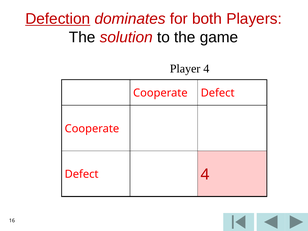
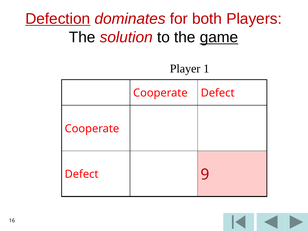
game underline: none -> present (219, 37)
Player 4: 4 -> 1 (206, 69)
Defect 4: 4 -> 9 (205, 175)
